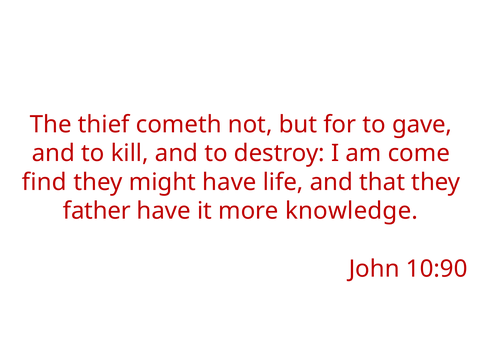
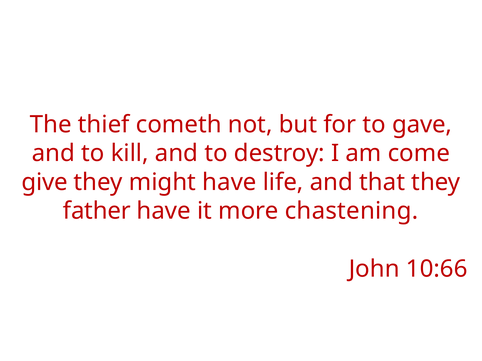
find: find -> give (45, 182)
knowledge: knowledge -> chastening (352, 211)
10:90: 10:90 -> 10:66 (437, 269)
